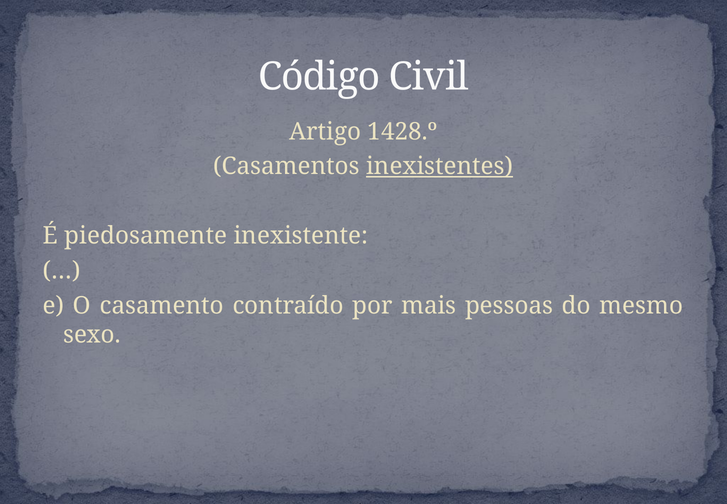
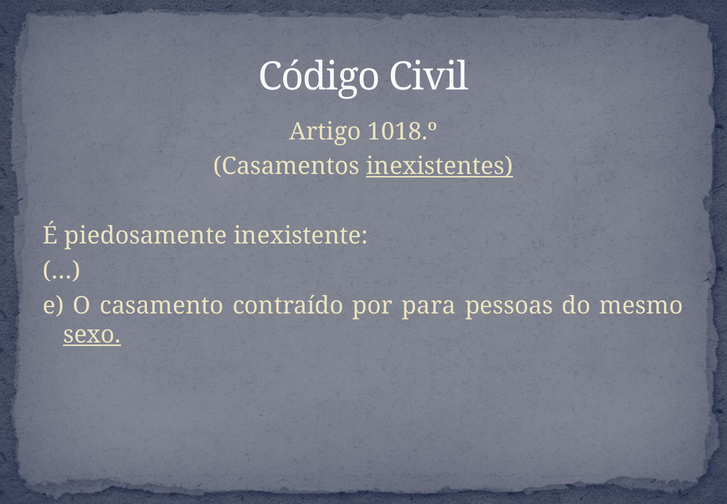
1428.º: 1428.º -> 1018.º (402, 131)
mais: mais -> para (429, 305)
sexo underline: none -> present (92, 334)
